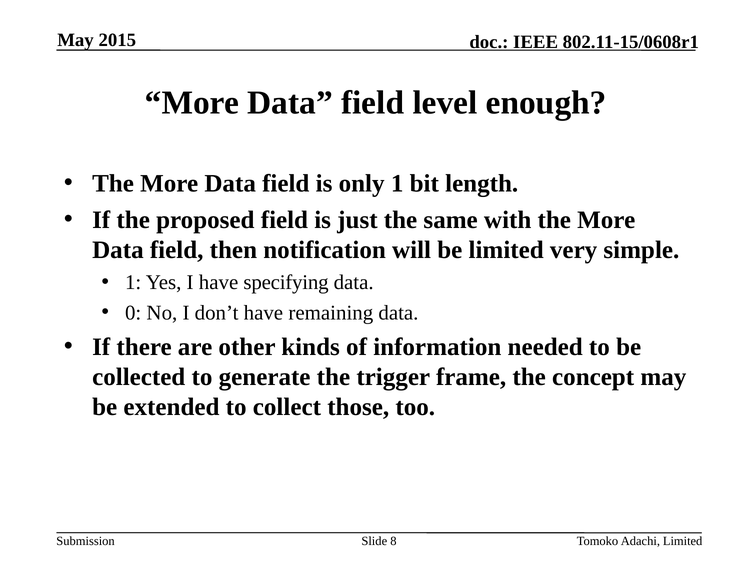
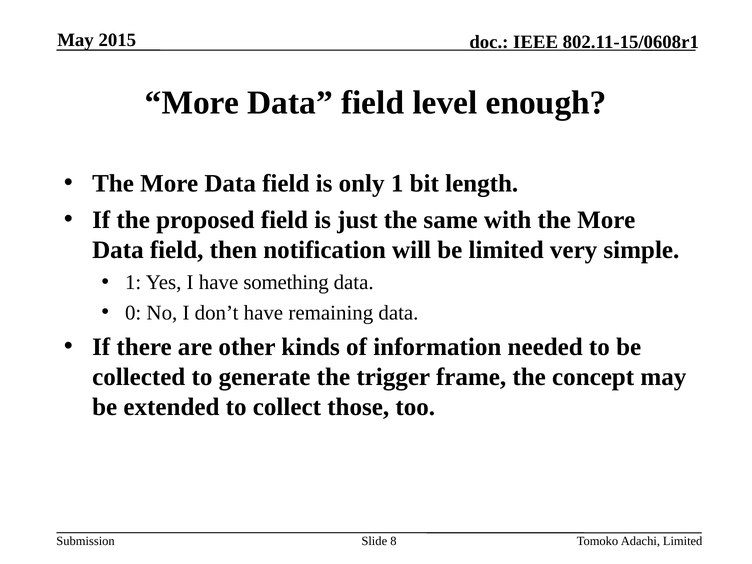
specifying: specifying -> something (286, 282)
